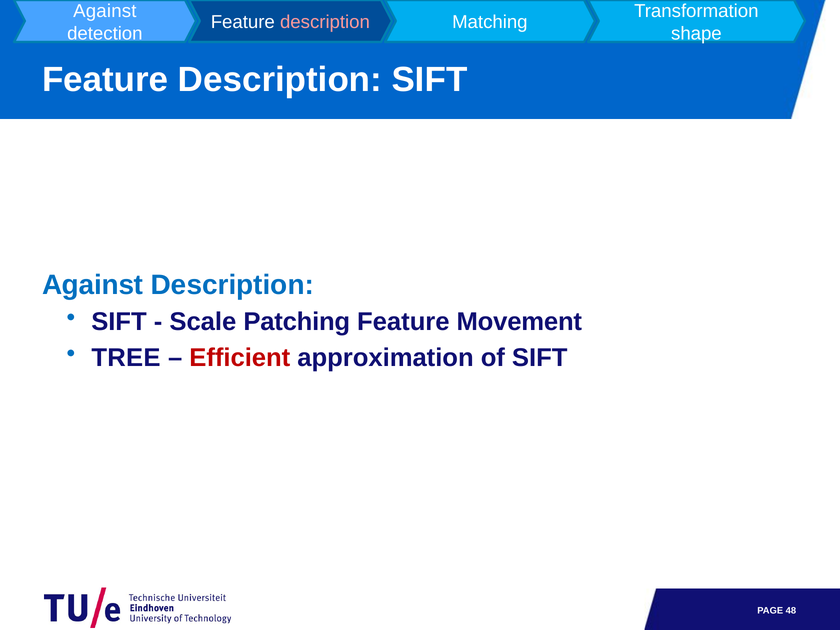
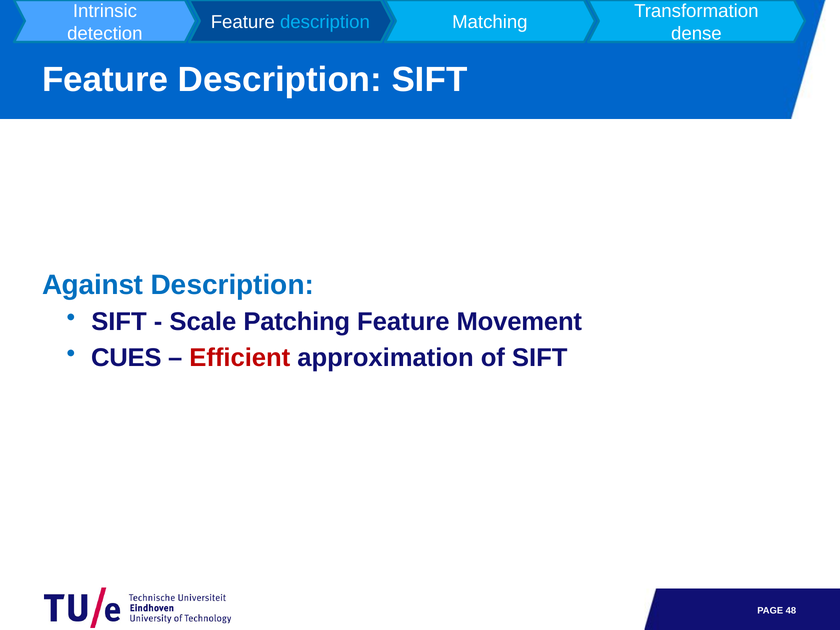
Against: Against -> Intrinsic (105, 11)
description colour: pink -> light blue (325, 22)
shape: shape -> dense (696, 33)
TREE: TREE -> CUES (126, 358)
